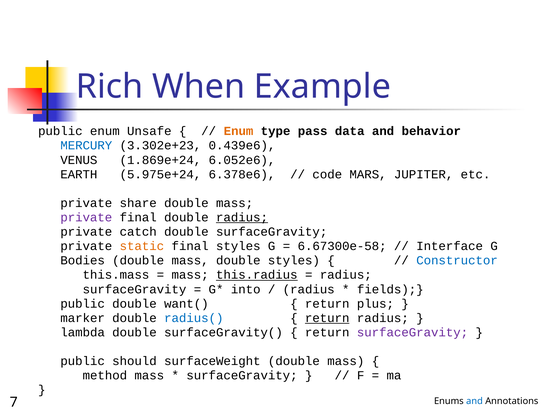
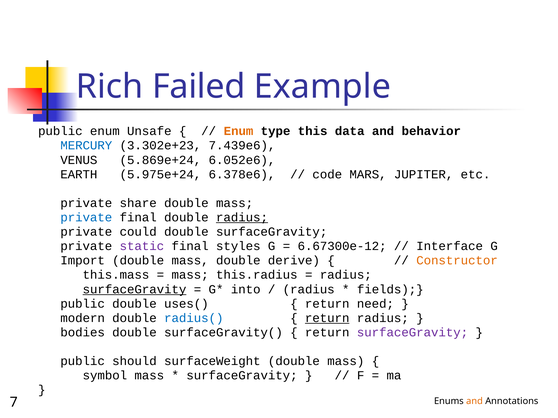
When: When -> Failed (199, 87)
pass: pass -> this (313, 131)
0.439e6: 0.439e6 -> 7.439e6 (242, 146)
1.869e+24: 1.869e+24 -> 5.869e+24 (160, 160)
private colour: purple -> blue (86, 218)
catch: catch -> could (138, 232)
static colour: orange -> purple (142, 246)
6.67300e-58: 6.67300e-58 -> 6.67300e-12 (342, 246)
Bodies: Bodies -> Import (83, 261)
double styles: styles -> derive (294, 261)
Constructor colour: blue -> orange (457, 261)
this.radius underline: present -> none (257, 275)
surfaceGravity underline: none -> present (135, 290)
want(: want( -> uses( (186, 304)
plus: plus -> need (375, 304)
marker: marker -> modern (83, 318)
lambda: lambda -> bodies (83, 333)
method: method -> symbol (105, 376)
and colour: blue -> orange (474, 402)
